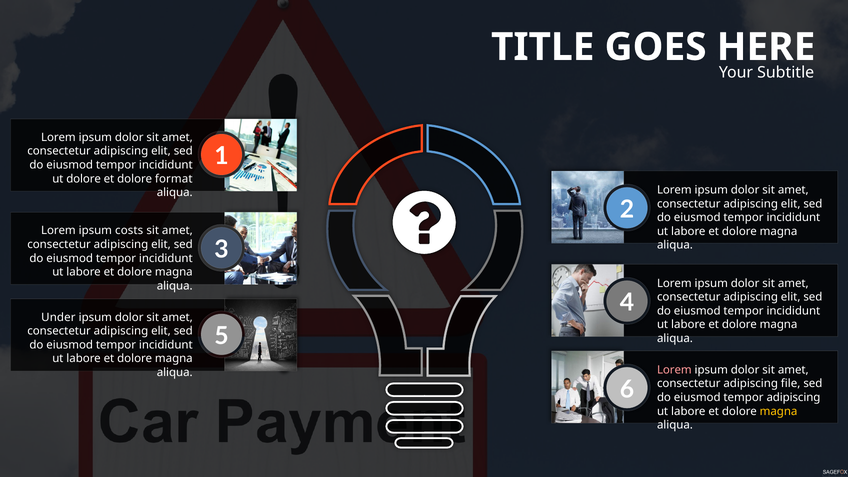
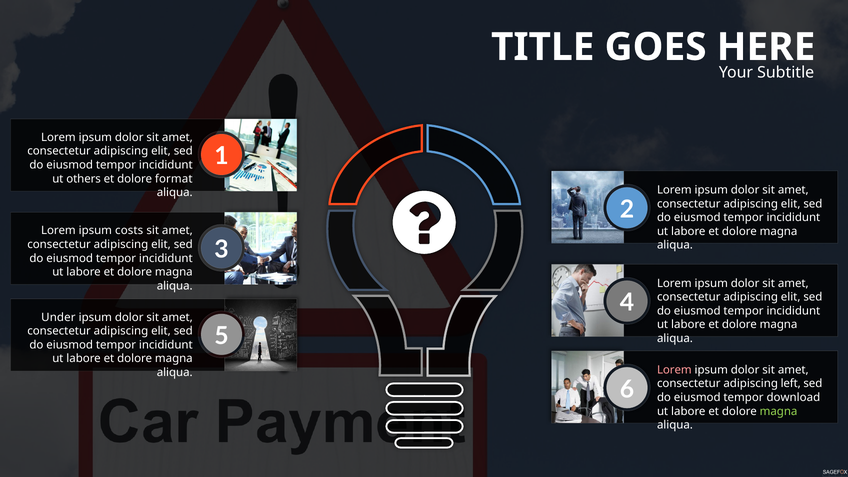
ut dolore: dolore -> others (84, 179)
file: file -> left (791, 384)
tempor adipiscing: adipiscing -> download (793, 397)
magna colour: yellow -> light green (779, 411)
